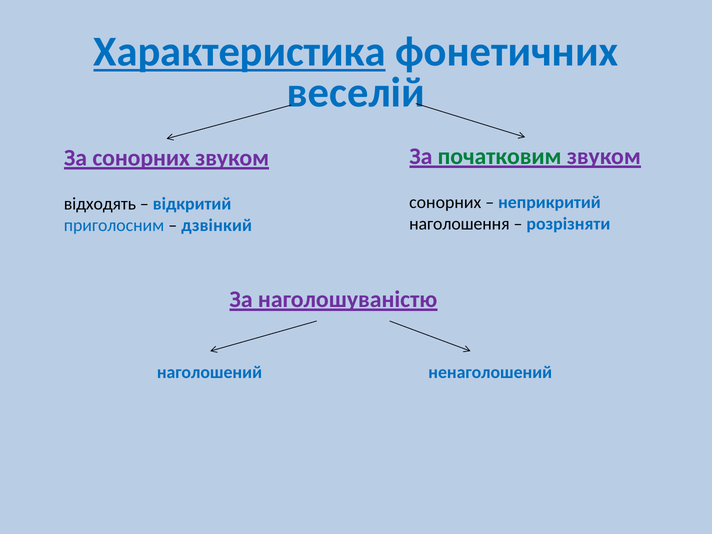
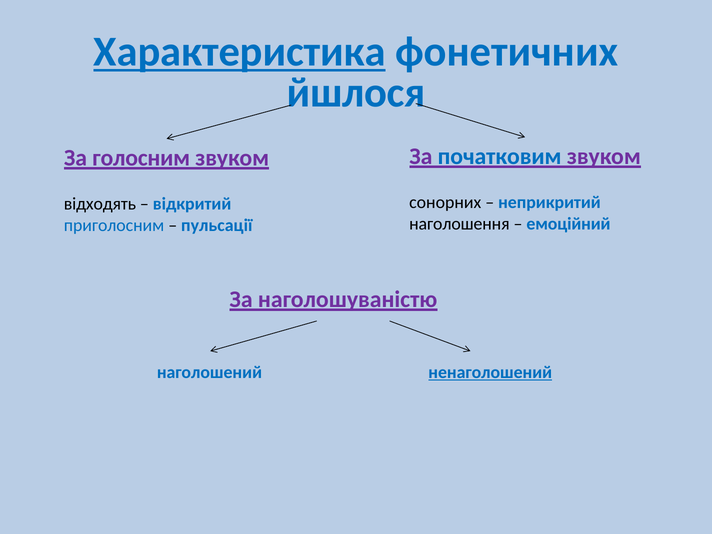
веселій: веселій -> йшлося (356, 93)
початковим colour: green -> blue (500, 157)
За сонорних: сонорних -> голосним (141, 158)
розрізняти: розрізняти -> емоційний (568, 224)
дзвінкий: дзвінкий -> пульсації (217, 225)
ненаголошений underline: none -> present (490, 372)
